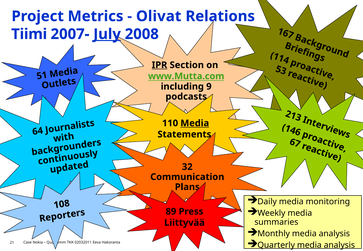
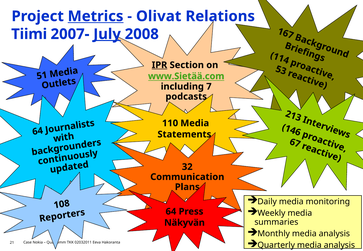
Metrics underline: none -> present (96, 16)
www.Mutta.com: www.Mutta.com -> www.Sietää.com (186, 76)
including 9: 9 -> 7 (209, 87)
Media underline: present -> none (195, 123)
Reporters 89: 89 -> 64 (171, 212)
Liittyvää: Liittyvää -> Näkyvän (184, 223)
